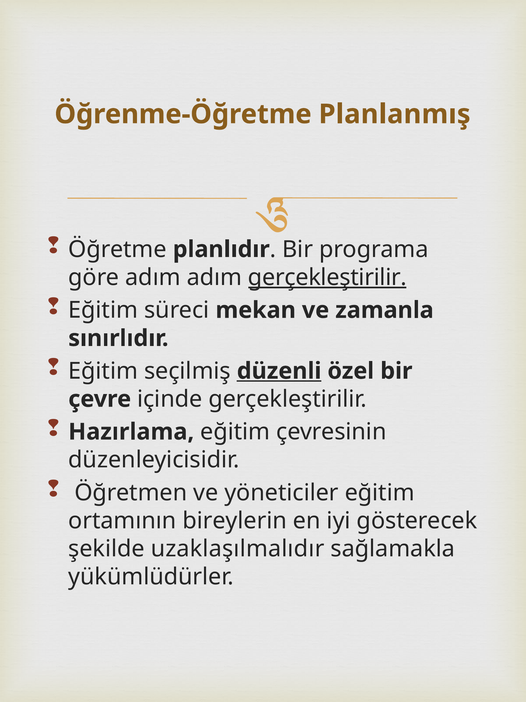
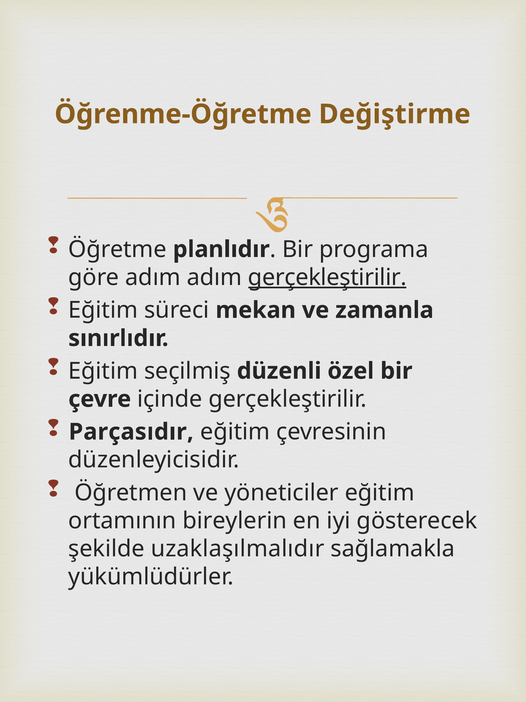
Planlanmış: Planlanmış -> Değiştirme (395, 114)
düzenli underline: present -> none (279, 371)
Hazırlama: Hazırlama -> Parçasıdır (131, 431)
